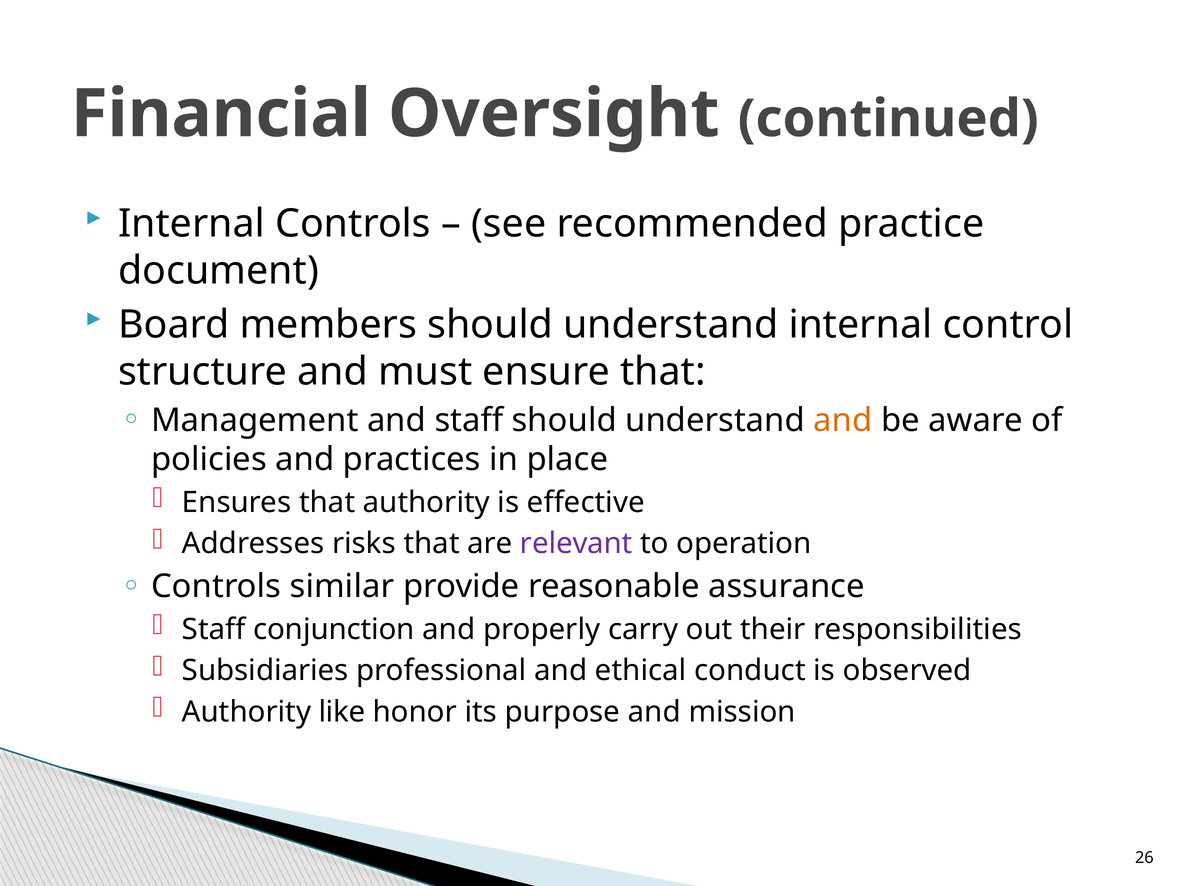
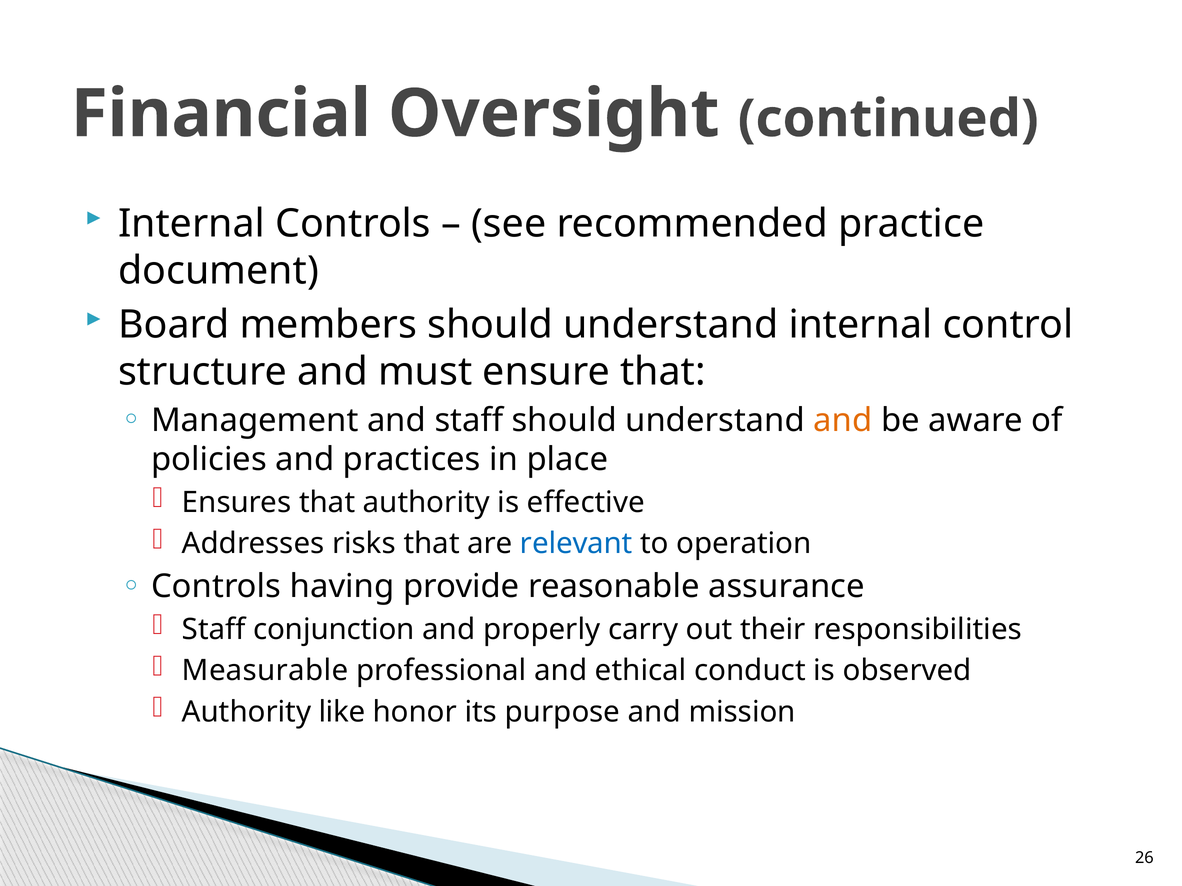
relevant colour: purple -> blue (576, 544)
similar: similar -> having (342, 587)
Subsidiaries: Subsidiaries -> Measurable (265, 671)
